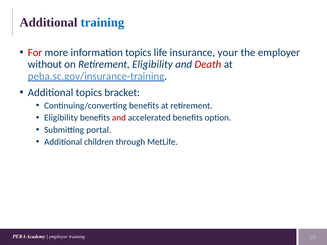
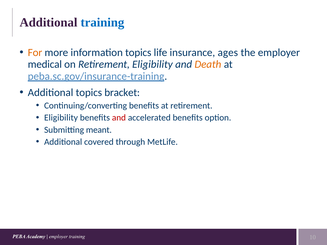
For colour: red -> orange (35, 53)
your: your -> ages (228, 53)
without: without -> medical (45, 64)
Death colour: red -> orange (208, 64)
portal: portal -> meant (99, 130)
children: children -> covered (99, 142)
